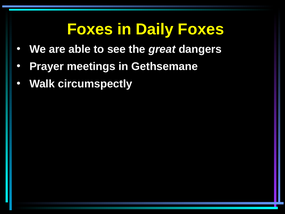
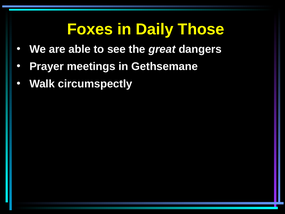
Daily Foxes: Foxes -> Those (201, 29)
